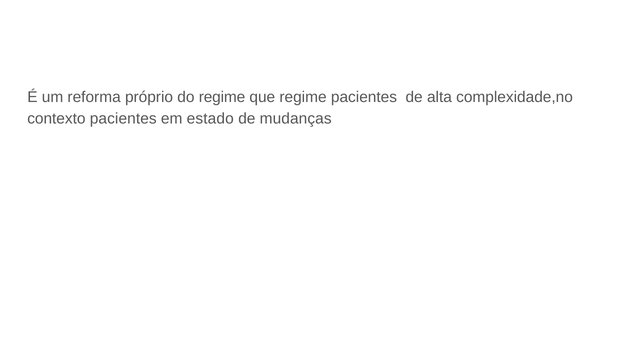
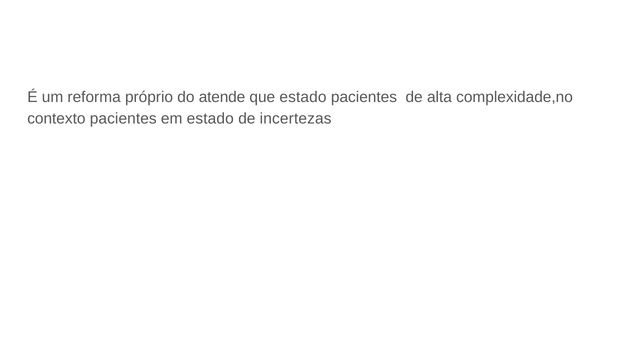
do regime: regime -> atende (222, 97)
que regime: regime -> estado (303, 97)
mudanças: mudanças -> incertezas (296, 119)
